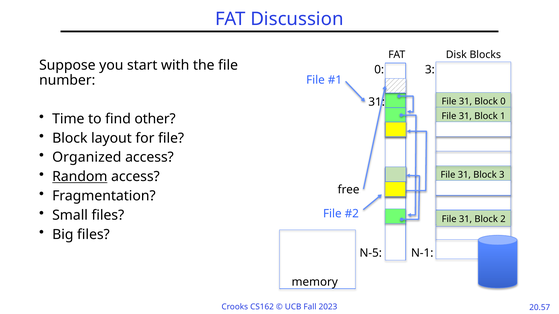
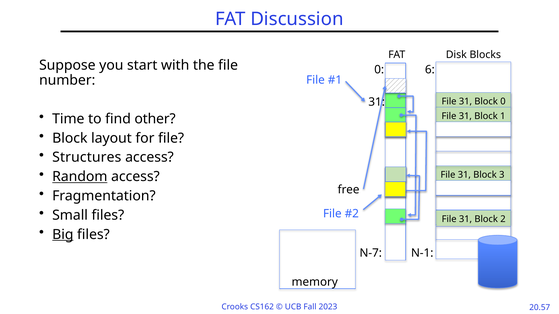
3: 3 -> 6 (430, 70)
Organized: Organized -> Structures (87, 158)
Big underline: none -> present (63, 235)
N-5: N-5 -> N-7 (371, 253)
